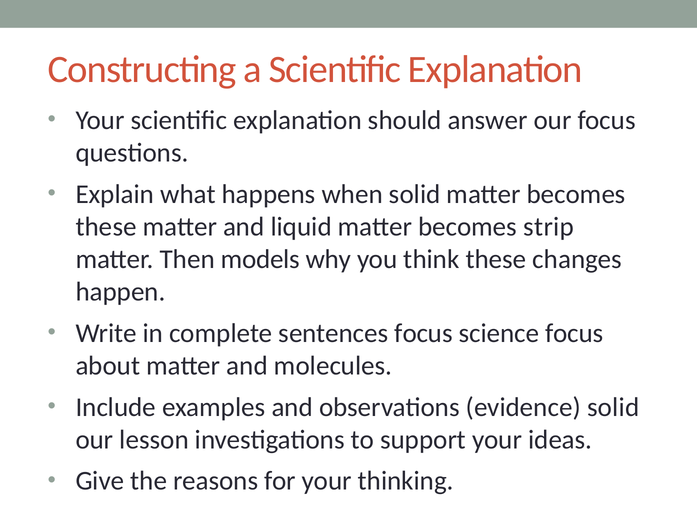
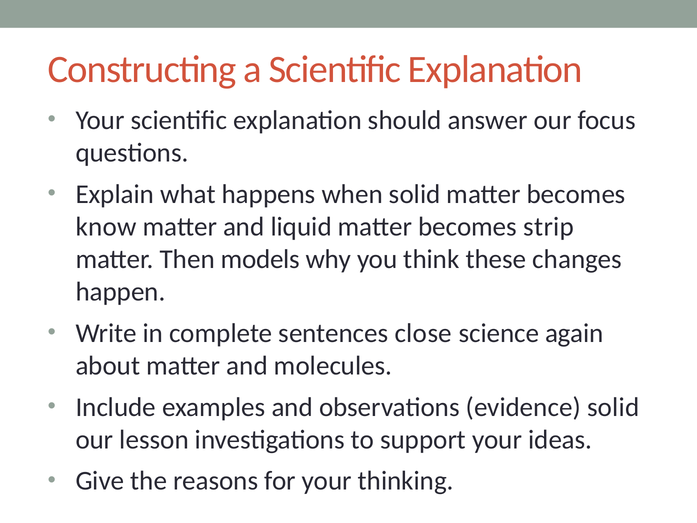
these: these -> know (106, 227)
sentences focus: focus -> close (423, 333)
science focus: focus -> again (574, 333)
